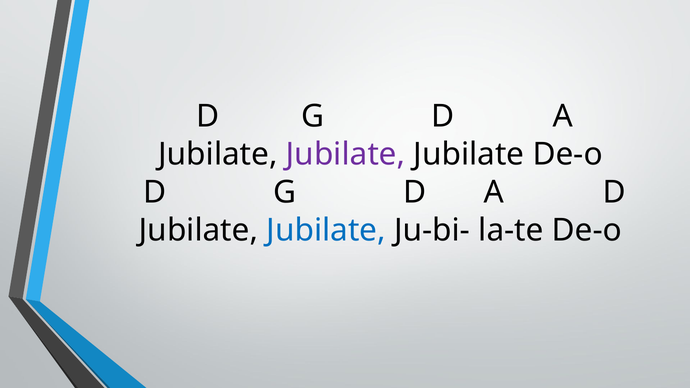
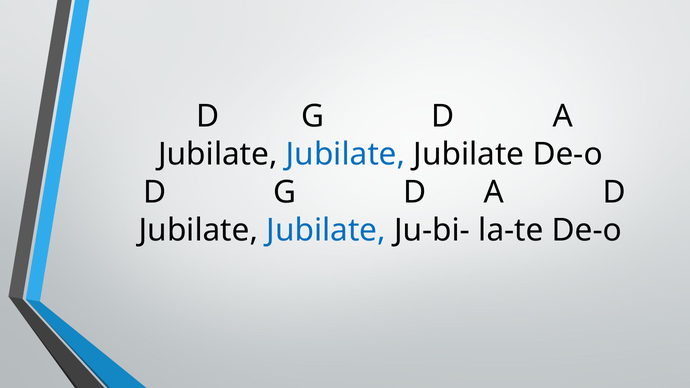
Jubilate colour: purple -> blue (346, 154)
